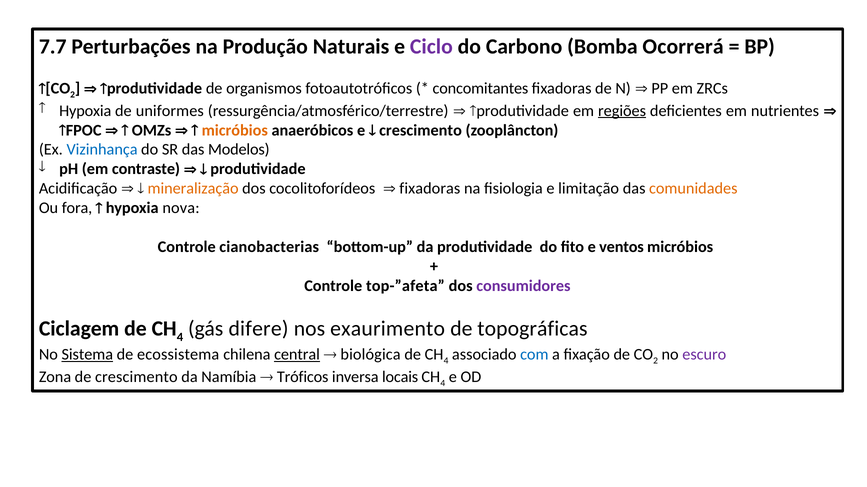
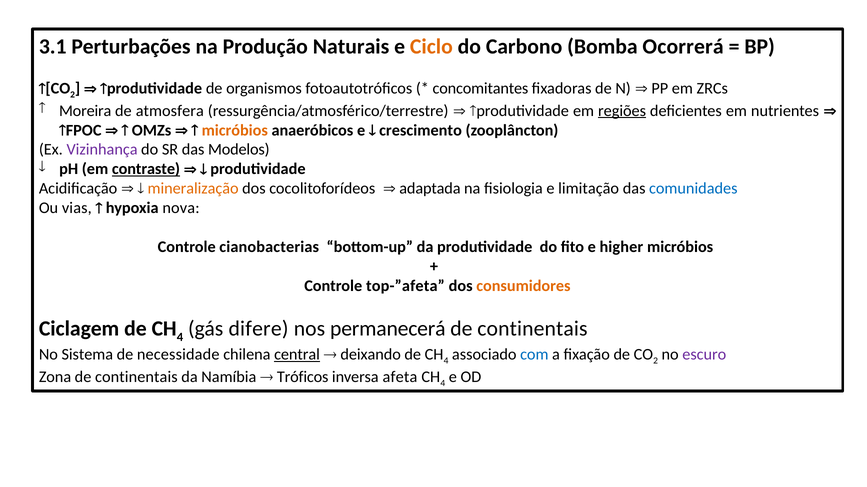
7.7: 7.7 -> 3.1 (53, 47)
Ciclo colour: purple -> orange (431, 47)
Hypoxia: Hypoxia -> Moreira (85, 111)
uniformes: uniformes -> atmosfera (170, 111)
Vizinhança colour: blue -> purple (102, 150)
contraste underline: none -> present (146, 169)
fixadoras: fixadoras -> adaptada (430, 189)
comunidades colour: orange -> blue (693, 189)
fora: fora -> vias (77, 208)
ventos: ventos -> higher (621, 247)
consumidores colour: purple -> orange (523, 286)
exaurimento: exaurimento -> permanecerá (388, 329)
topográficas: topográficas -> continentais (532, 329)
Sistema underline: present -> none (87, 355)
ecossistema: ecossistema -> necessidade (178, 355)
biológica: biológica -> deixando (371, 355)
Zona de crescimento: crescimento -> continentais (136, 377)
locais: locais -> afeta (400, 377)
